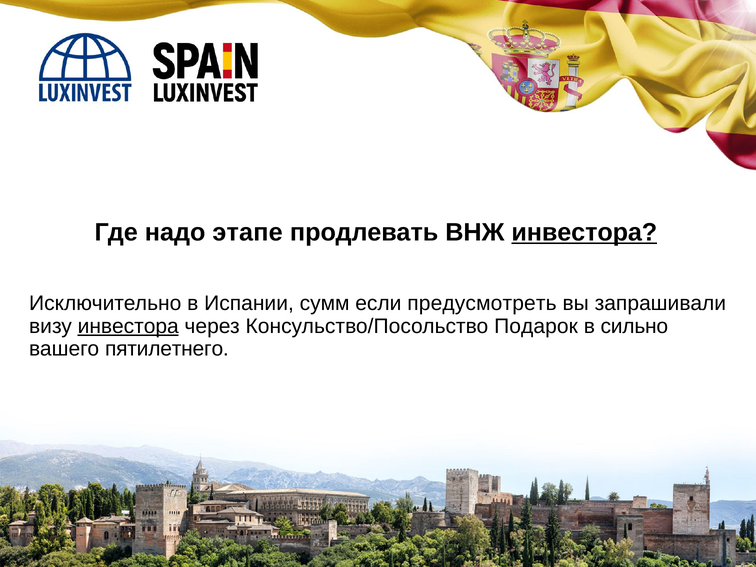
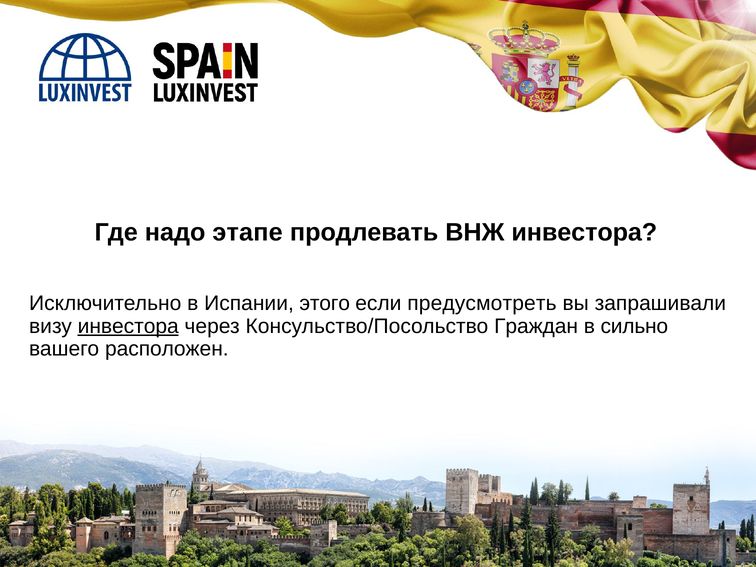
инвестора underline: present -> none (584, 232)
сумм: сумм -> этого (325, 304)
Подарок: Подарок -> Граждан (536, 326)
пятилетнего: пятилетнего -> расположен (167, 349)
